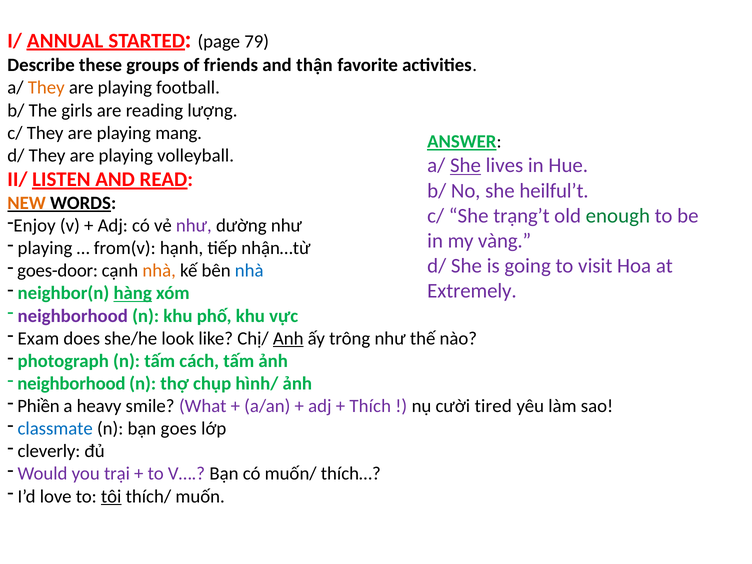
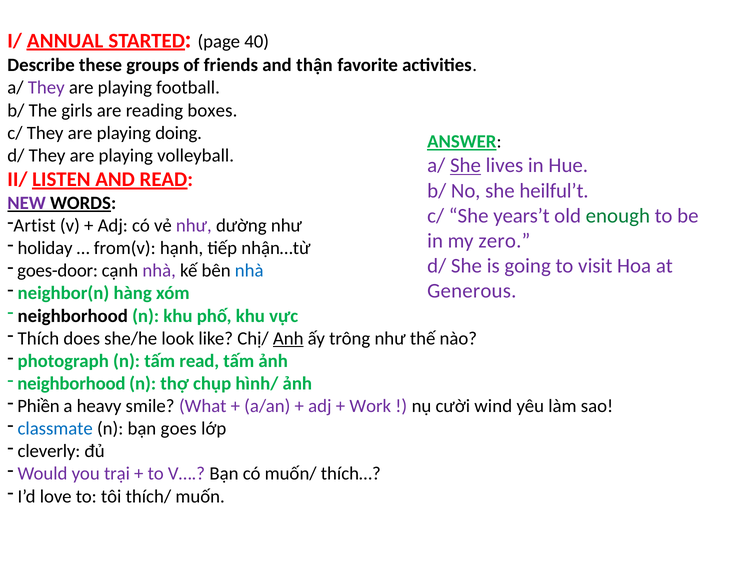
79: 79 -> 40 (257, 41)
They colour: orange -> purple (46, 88)
lượng: lượng -> boxes (212, 110)
mang: mang -> doing (179, 133)
NEW colour: orange -> purple (27, 203)
trạng’t: trạng’t -> years’t (522, 216)
Enjoy: Enjoy -> Artist (35, 226)
vàng: vàng -> zero (504, 241)
playing: playing -> holiday (45, 248)
nhà colour: orange -> purple (159, 271)
Extremely: Extremely -> Generous (472, 291)
hàng underline: present -> none (133, 293)
neighborhood colour: purple -> black (73, 316)
Exam: Exam -> Thích (38, 338)
tấm cách: cách -> read (199, 361)
Thích: Thích -> Work (370, 406)
tired: tired -> wind (493, 406)
tôi underline: present -> none (111, 496)
